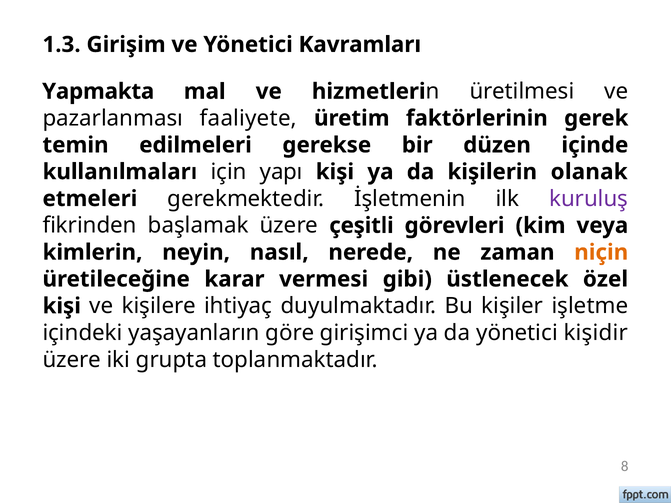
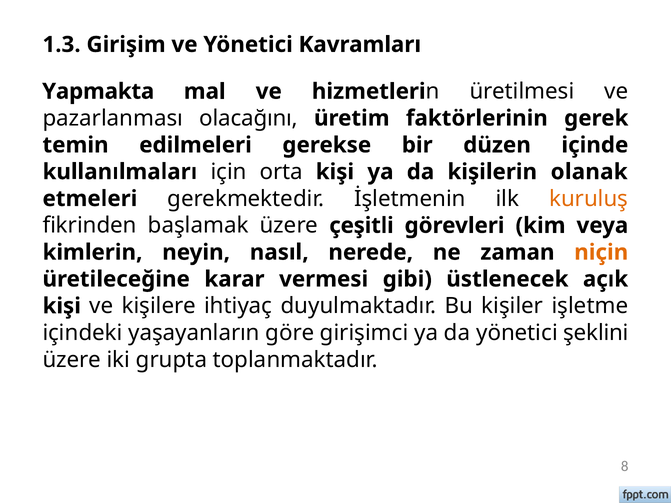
faaliyete: faaliyete -> olacağını (249, 118)
yapı: yapı -> orta (281, 172)
kuruluş colour: purple -> orange (589, 199)
özel: özel -> açık (606, 279)
kişidir: kişidir -> şeklini (596, 333)
